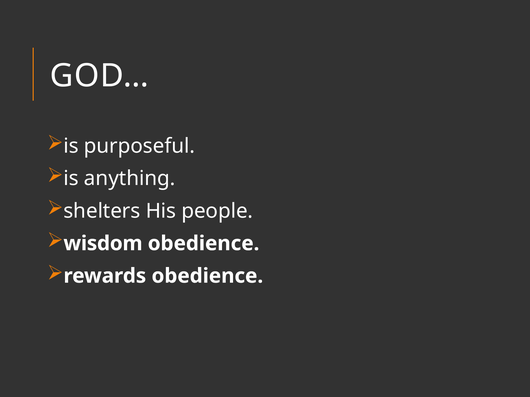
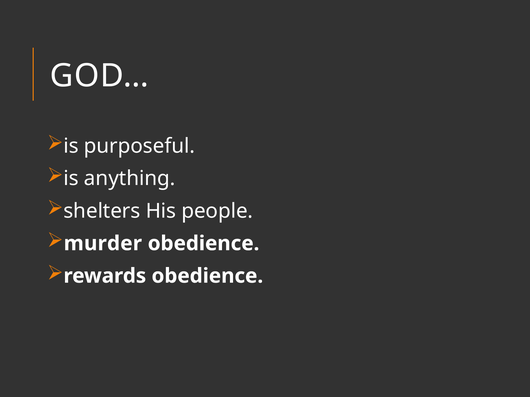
wisdom: wisdom -> murder (103, 244)
